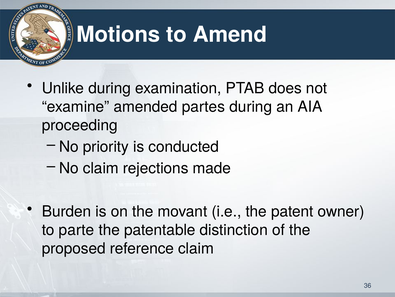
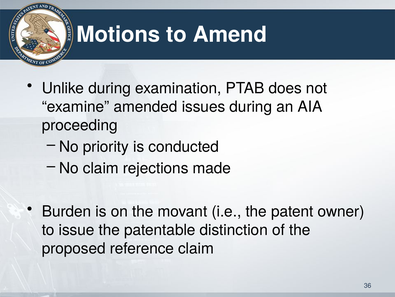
partes: partes -> issues (203, 106)
parte: parte -> issue (77, 229)
